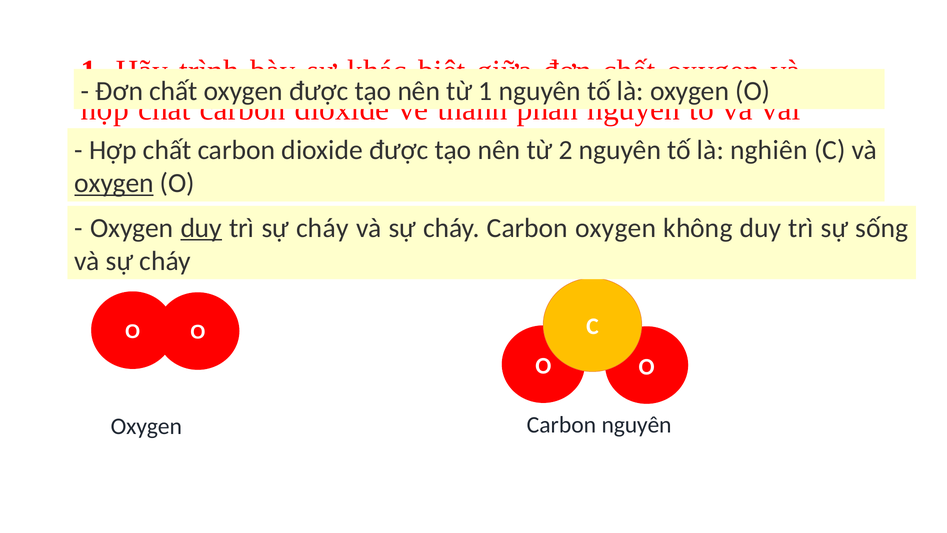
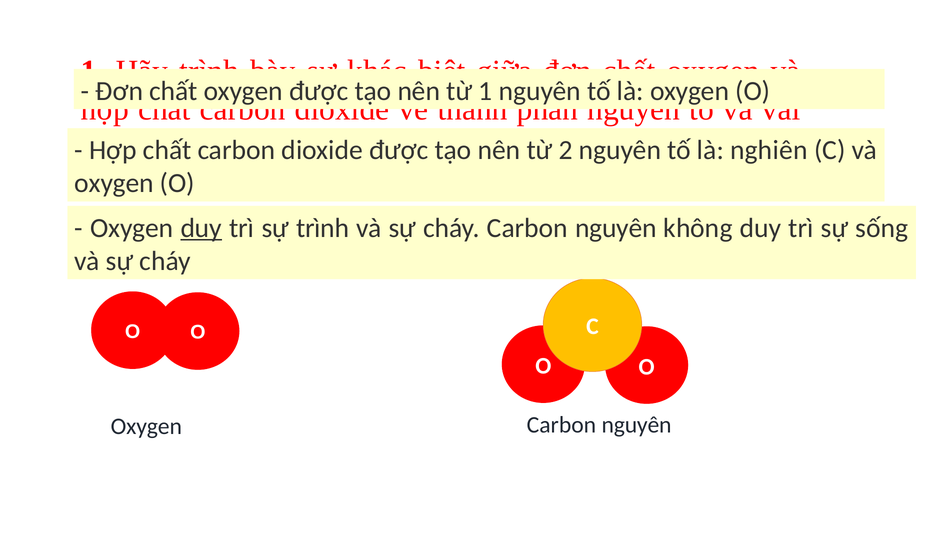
oxygen underline: present -> none (114, 183)
trì sự cháy: cháy -> trình (323, 228)
cháy Carbon oxygen: oxygen -> nguyên (616, 228)
